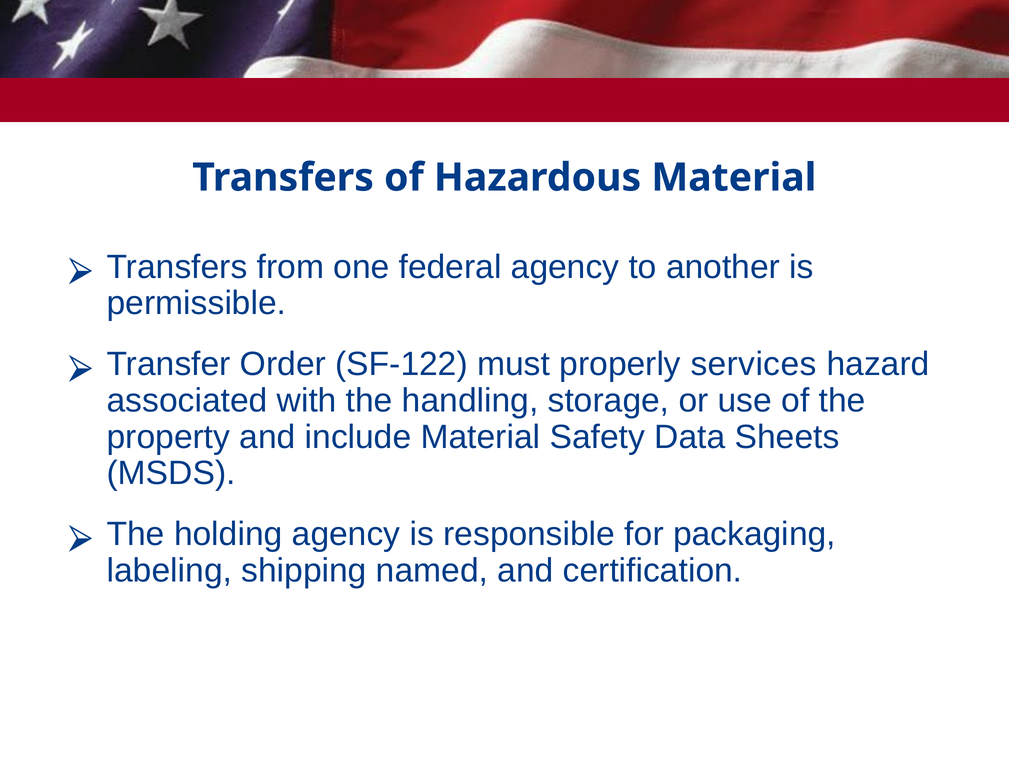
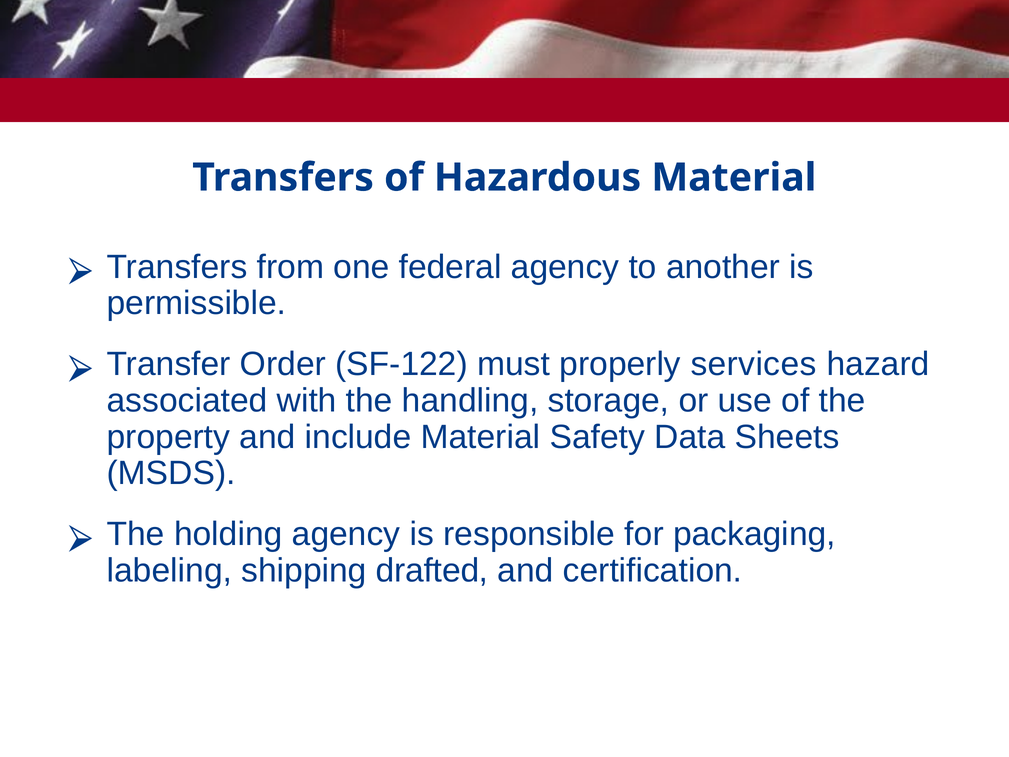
named: named -> drafted (432, 570)
